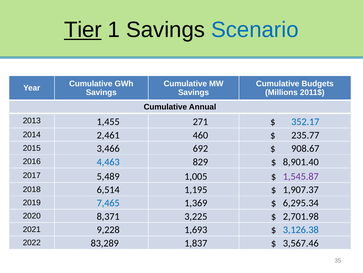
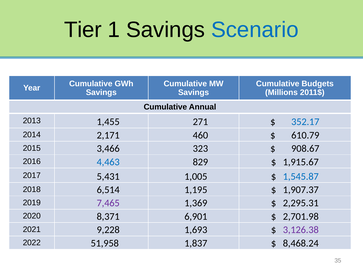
Tier underline: present -> none (83, 30)
2,461: 2,461 -> 2,171 (108, 135)
235.77: 235.77 -> 610.79 (305, 135)
692: 692 -> 323 (200, 148)
8,901.40: 8,901.40 -> 1,915.67 (301, 161)
5,489: 5,489 -> 5,431 (108, 176)
1,545.87 colour: purple -> blue (301, 176)
7,465 colour: blue -> purple (108, 203)
6,295.34: 6,295.34 -> 2,295.31 (301, 203)
3,225: 3,225 -> 6,901 (196, 216)
3,126.38 colour: blue -> purple (301, 229)
83,289: 83,289 -> 51,958 (105, 243)
3,567.46: 3,567.46 -> 8,468.24 (301, 243)
